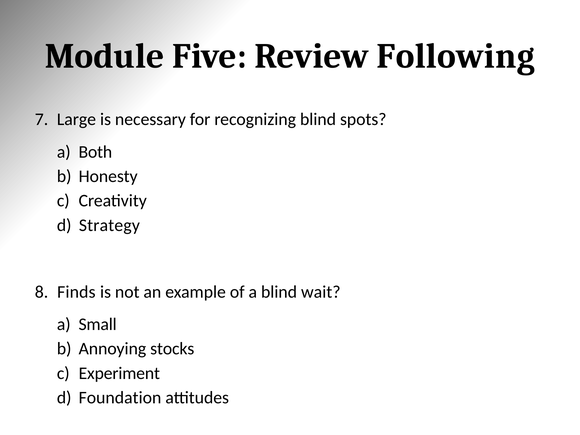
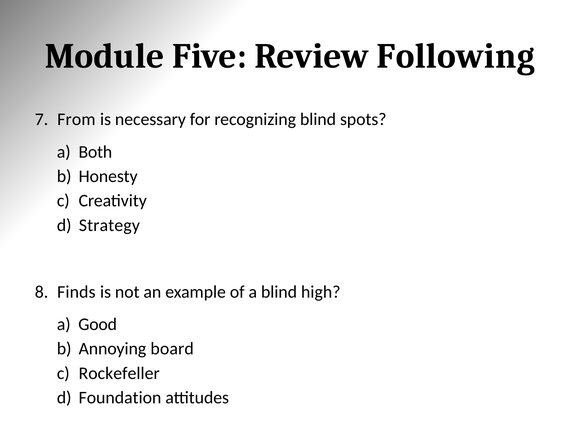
Large: Large -> From (76, 119)
wait: wait -> high (321, 292)
Small: Small -> Good (98, 324)
stocks: stocks -> board (172, 349)
Experiment: Experiment -> Rockefeller (119, 373)
